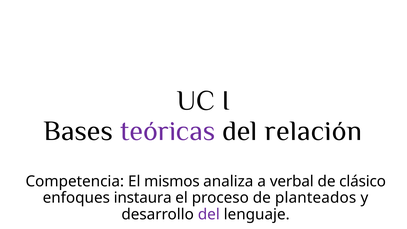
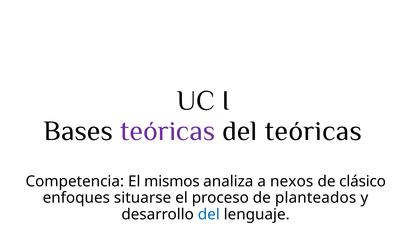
del relación: relación -> teóricas (313, 131)
verbal: verbal -> nexos (292, 181)
instaura: instaura -> situarse (143, 198)
del colour: purple -> blue (209, 214)
